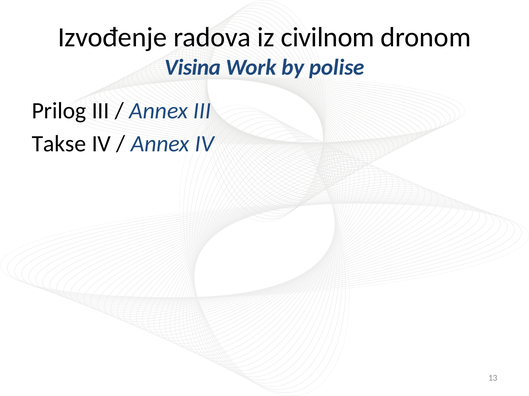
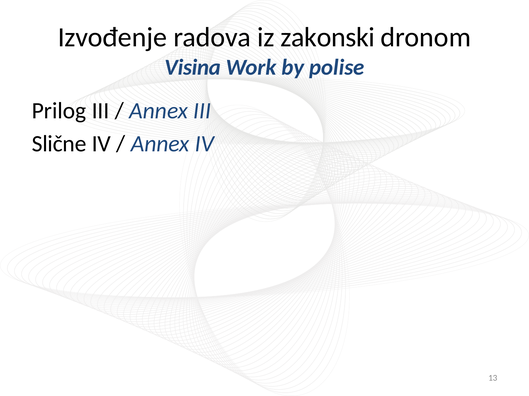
civilnom: civilnom -> zakonski (328, 37)
Takse: Takse -> Slične (59, 144)
